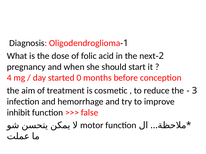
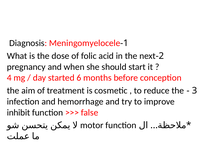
Oligodendroglioma: Oligodendroglioma -> Meningomyelocele (85, 43)
0: 0 -> 6 (79, 78)
